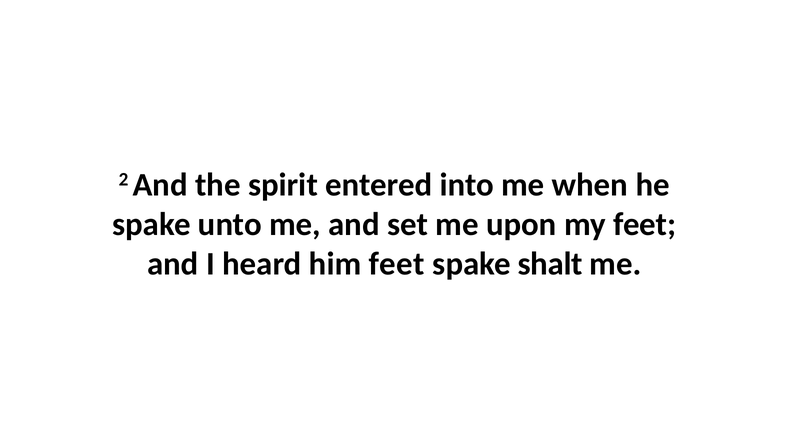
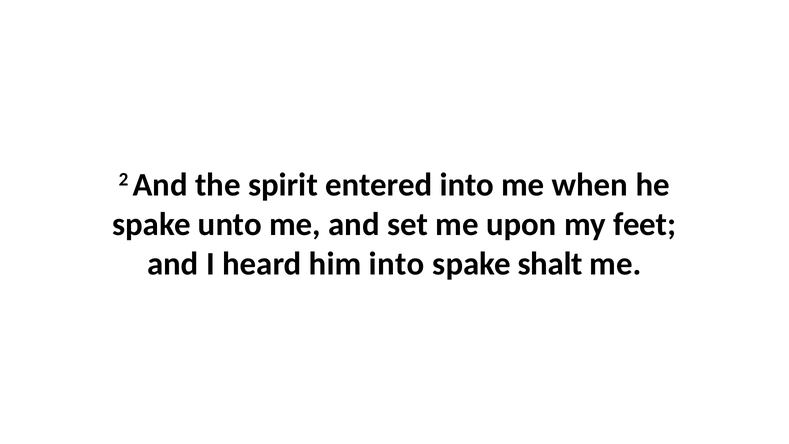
him feet: feet -> into (397, 264)
